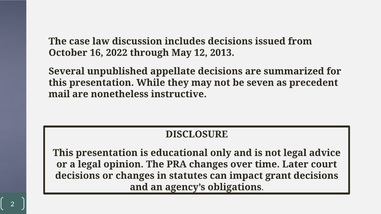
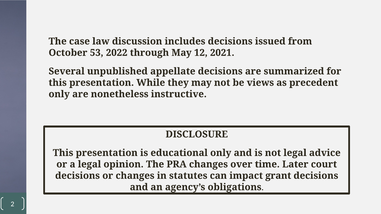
16: 16 -> 53 (97, 53)
2013: 2013 -> 2021 (222, 53)
seven: seven -> views (260, 83)
mail: mail -> only (59, 94)
